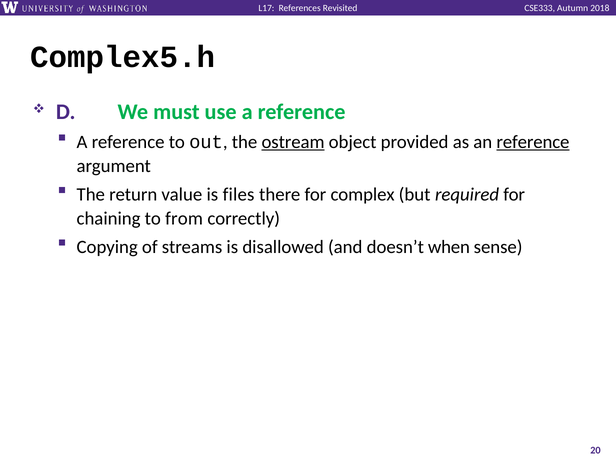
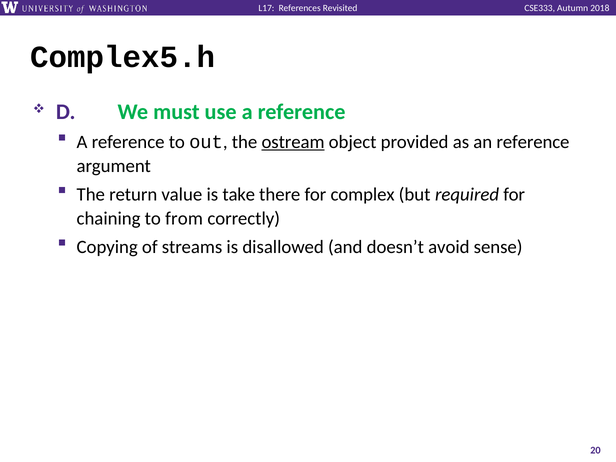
reference underline: present -> none (533, 142)
files: files -> take (239, 194)
when: when -> avoid (449, 247)
